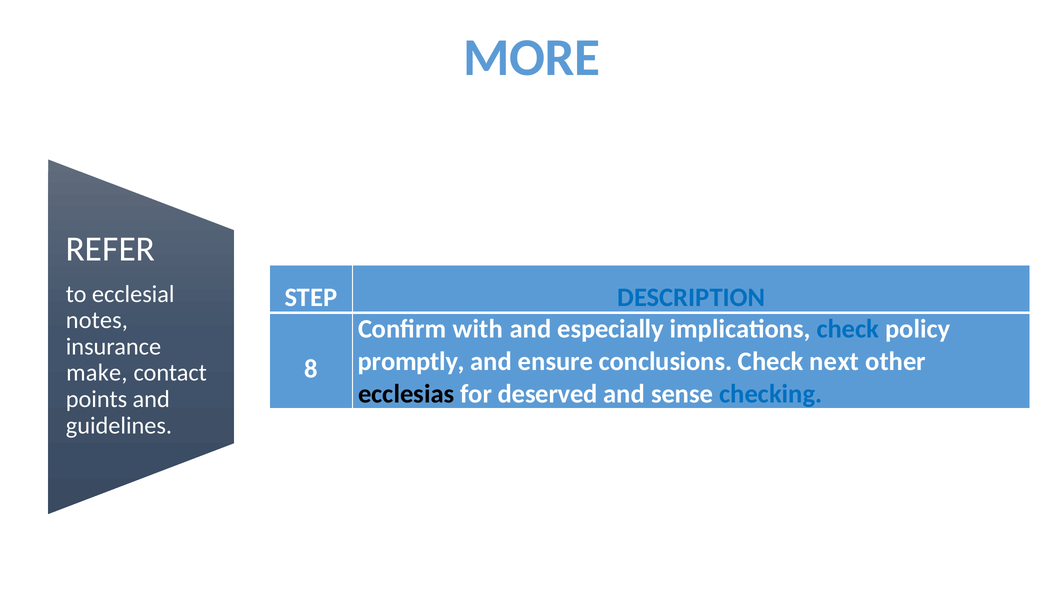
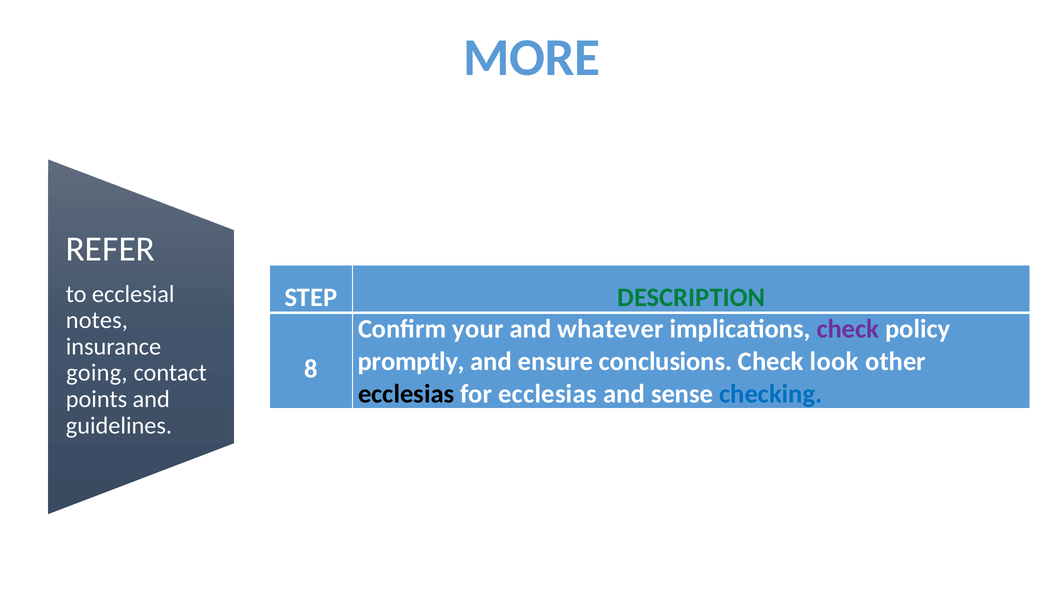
DESCRIPTION colour: blue -> green (691, 298)
with: with -> your (478, 329)
especially: especially -> whatever (610, 329)
check colour: blue -> purple (848, 329)
next: next -> look (834, 362)
make: make -> going (97, 373)
for deserved: deserved -> ecclesias (548, 394)
